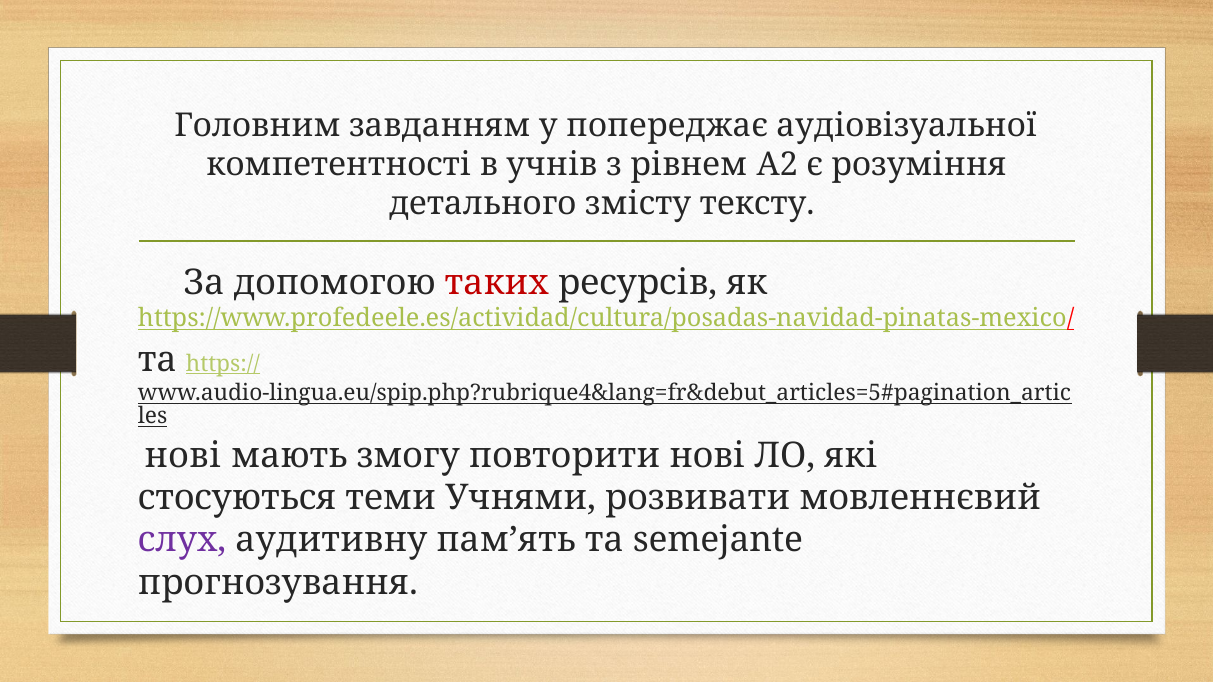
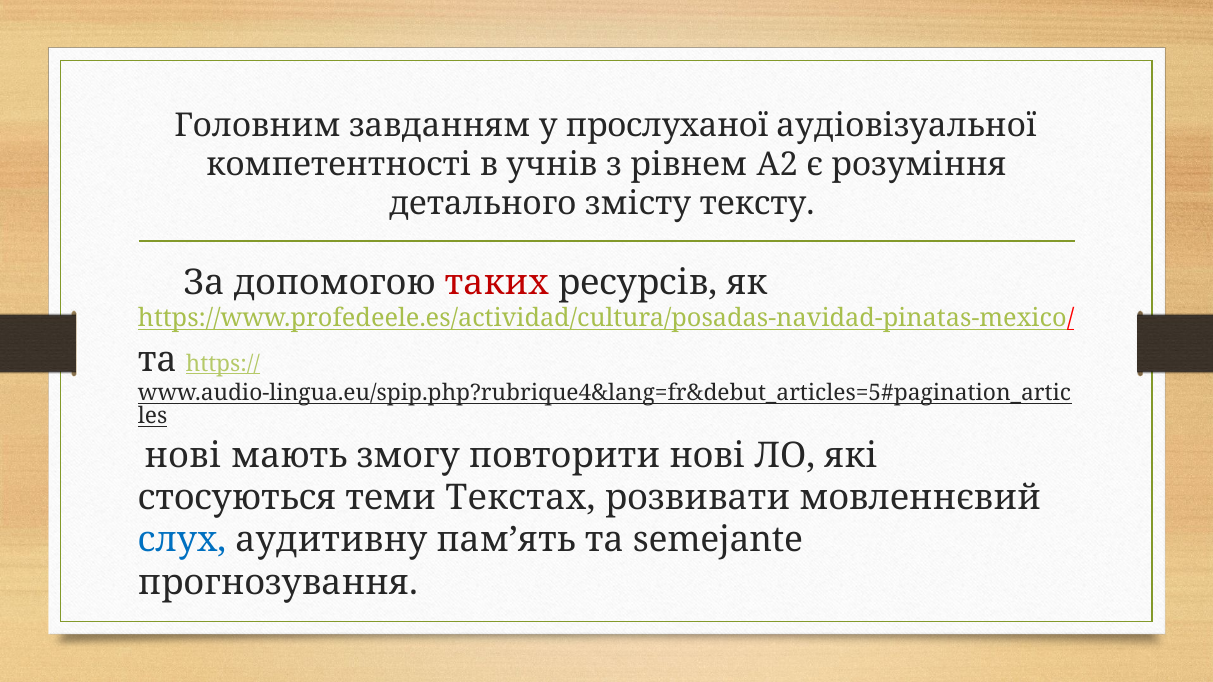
попереджає: попереджає -> прослуханої (667, 125)
Учнями: Учнями -> Текстах (520, 498)
слух colour: purple -> blue (182, 540)
